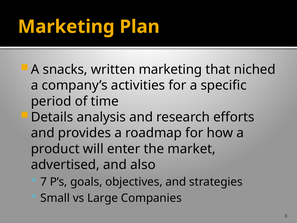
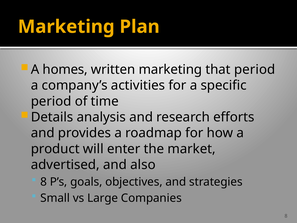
snacks: snacks -> homes (65, 69)
that niched: niched -> period (255, 69)
7: 7 -> 8 (44, 182)
